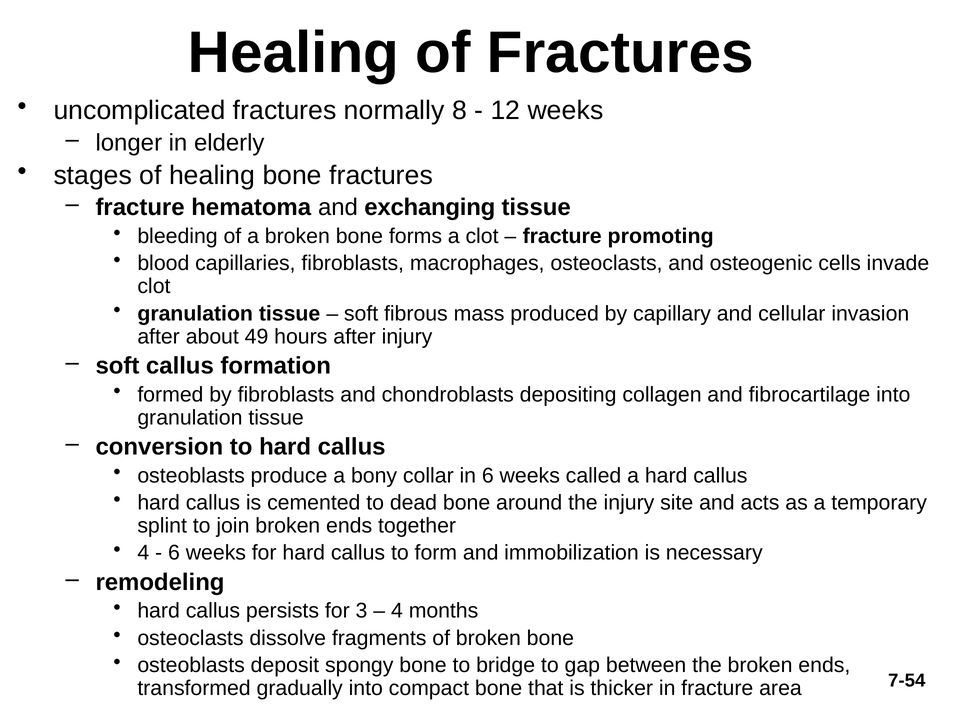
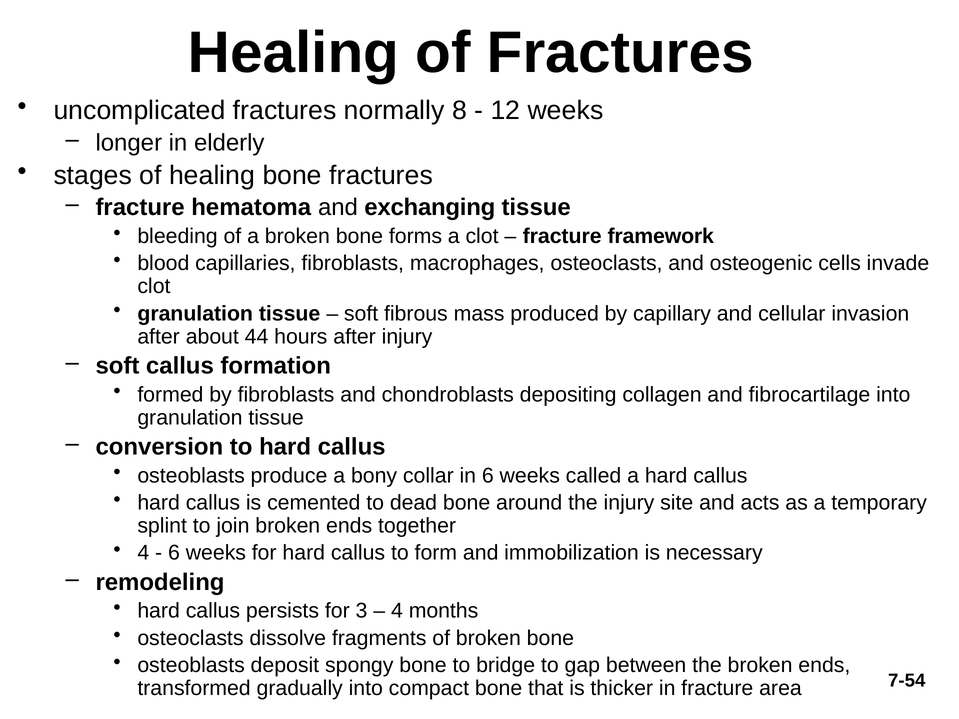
promoting: promoting -> framework (661, 236)
49: 49 -> 44 (257, 337)
